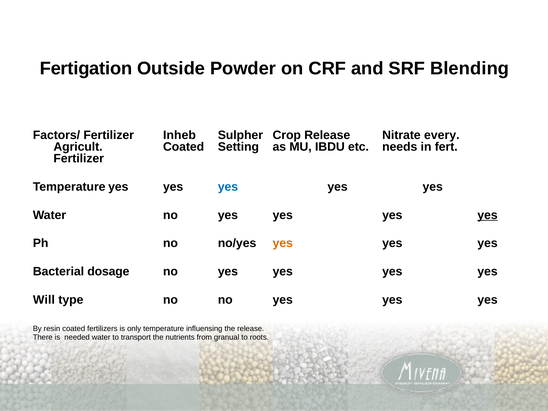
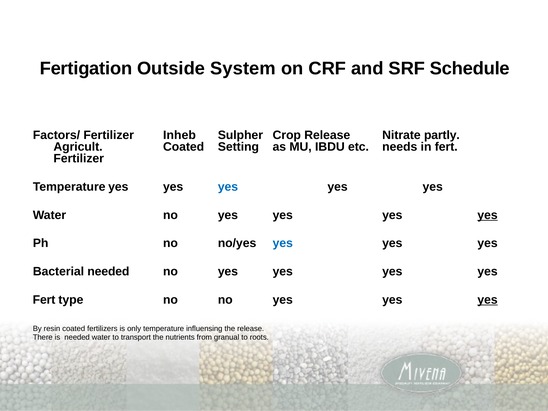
Powder: Powder -> System (243, 68)
Blending: Blending -> Schedule (470, 68)
every: every -> partly (442, 135)
yes colour: orange -> blue (283, 243)
Bacterial dosage: dosage -> needed (108, 271)
Will: Will -> Fert (44, 300)
yes underline: none -> present (487, 300)
